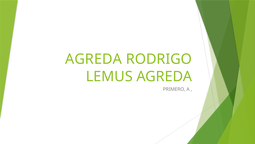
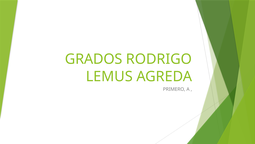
AGREDA: AGREDA -> GRADOS (94, 59)
